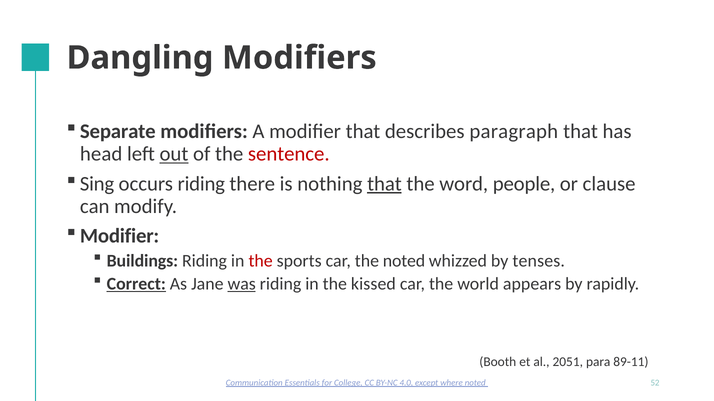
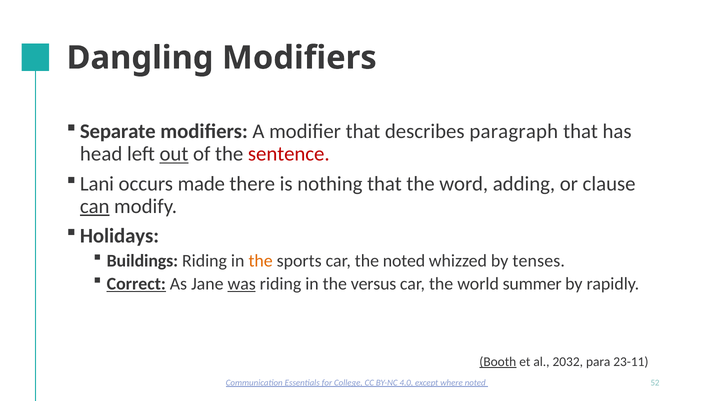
Sing: Sing -> Lani (97, 184)
occurs riding: riding -> made (201, 184)
that underline: present -> none (385, 184)
people: people -> adding (524, 184)
can underline: none -> present (95, 207)
Modifier: Modifier -> Holidays (119, 236)
the colour: red -> orange (261, 261)
kissed: kissed -> versus (374, 284)
appears: appears -> summer (532, 284)
Booth underline: none -> present (498, 362)
2051: 2051 -> 2032 (568, 362)
89-11: 89-11 -> 23-11 (631, 362)
